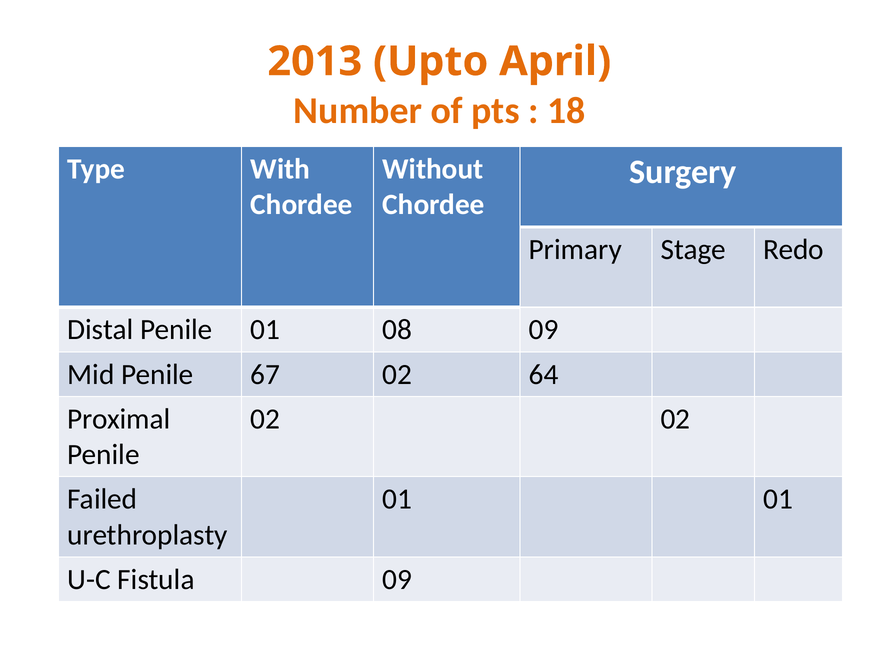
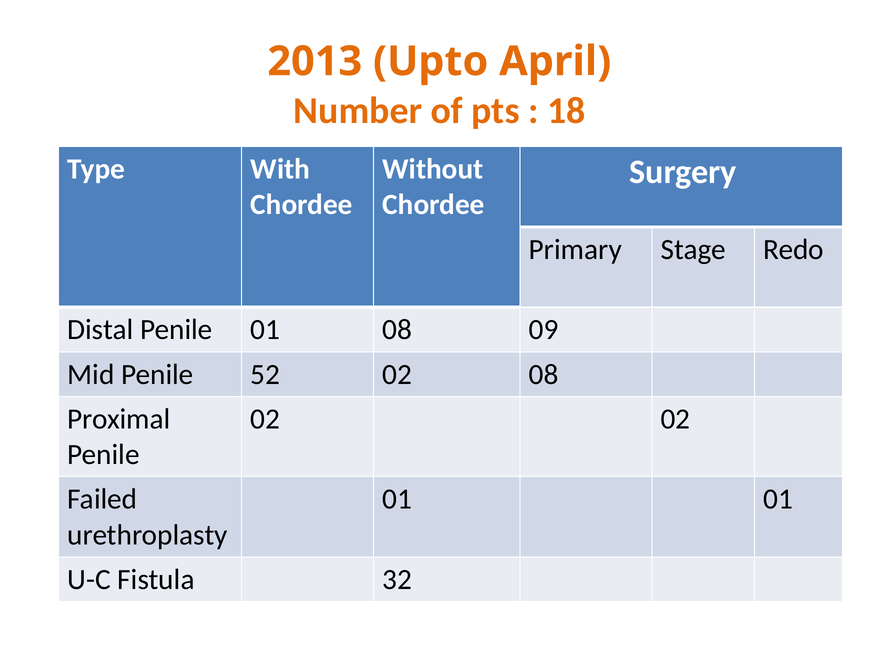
67: 67 -> 52 (265, 374)
02 64: 64 -> 08 (544, 374)
Fistula 09: 09 -> 32 (397, 580)
